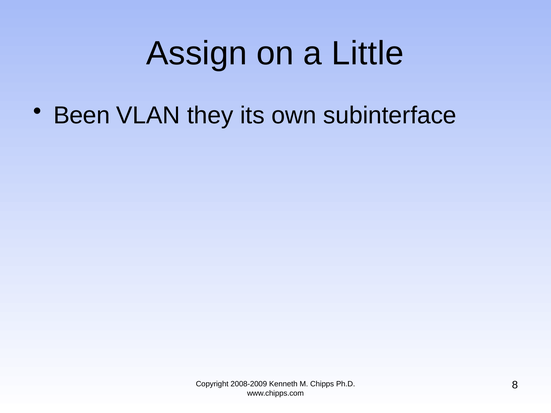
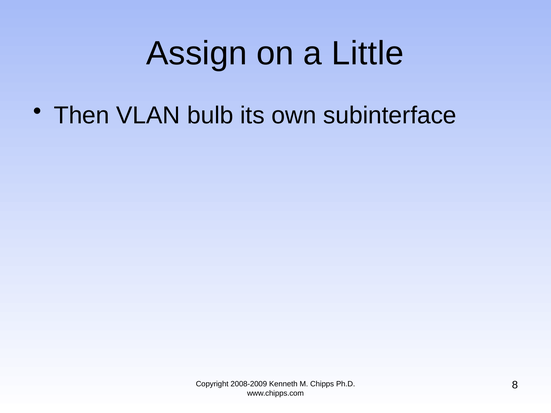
Been: Been -> Then (82, 116)
they: they -> bulb (210, 116)
